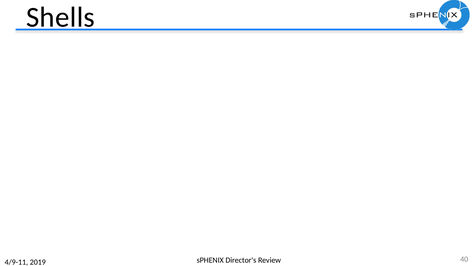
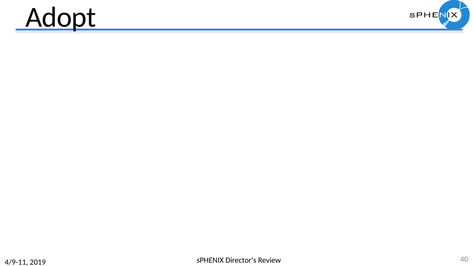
Shells: Shells -> Adopt (61, 17)
